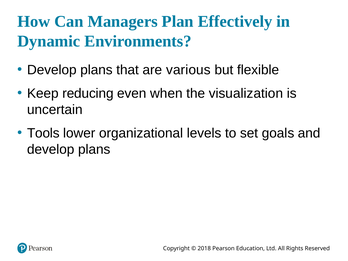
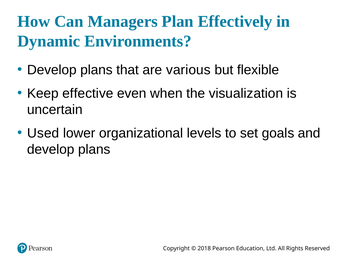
reducing: reducing -> effective (88, 93)
Tools: Tools -> Used (43, 133)
